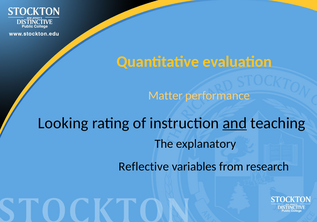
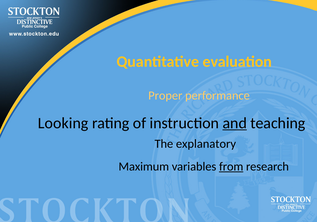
Matter: Matter -> Proper (165, 95)
Reflective: Reflective -> Maximum (144, 167)
from underline: none -> present (231, 167)
